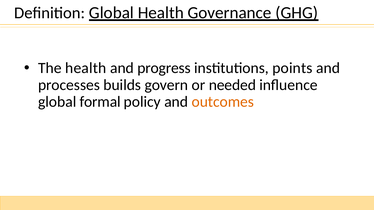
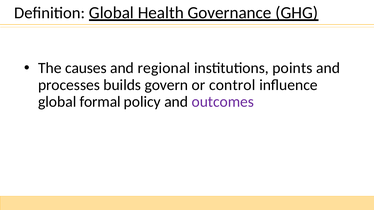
The health: health -> causes (86, 68)
progress: progress -> regional (164, 68)
needed: needed -> control (232, 85)
outcomes colour: orange -> purple (223, 102)
